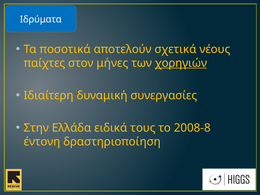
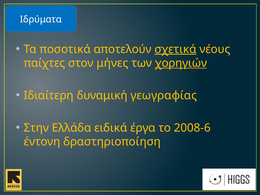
σχετικά underline: none -> present (175, 49)
συνεργασίες: συνεργασίες -> γεωγραφίας (164, 95)
τους: τους -> έργα (143, 128)
2008-8: 2008-8 -> 2008-6 (192, 128)
